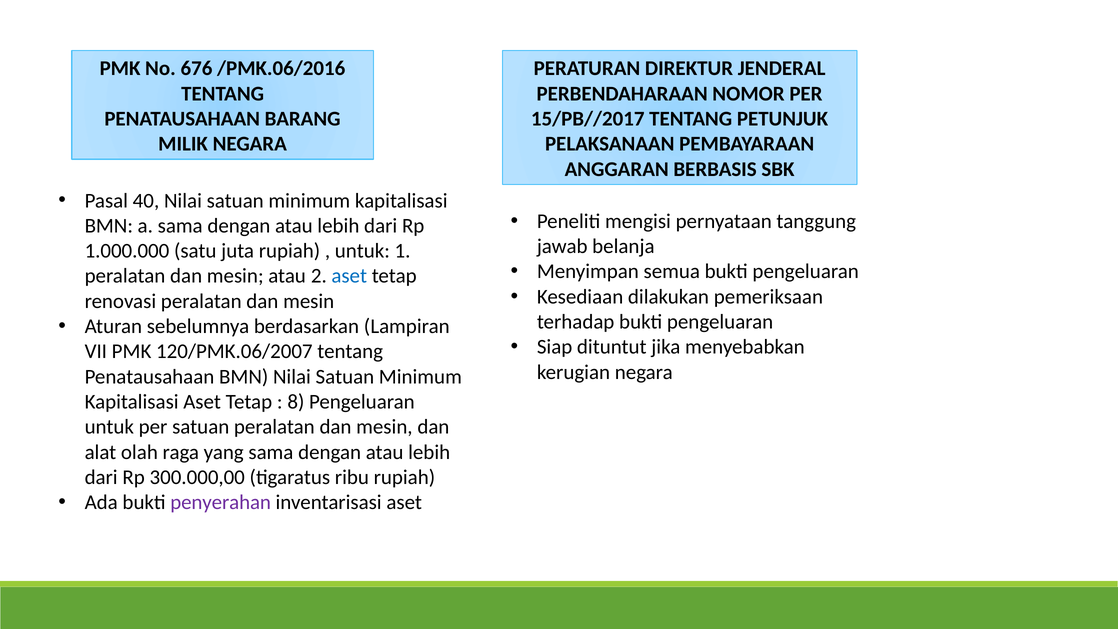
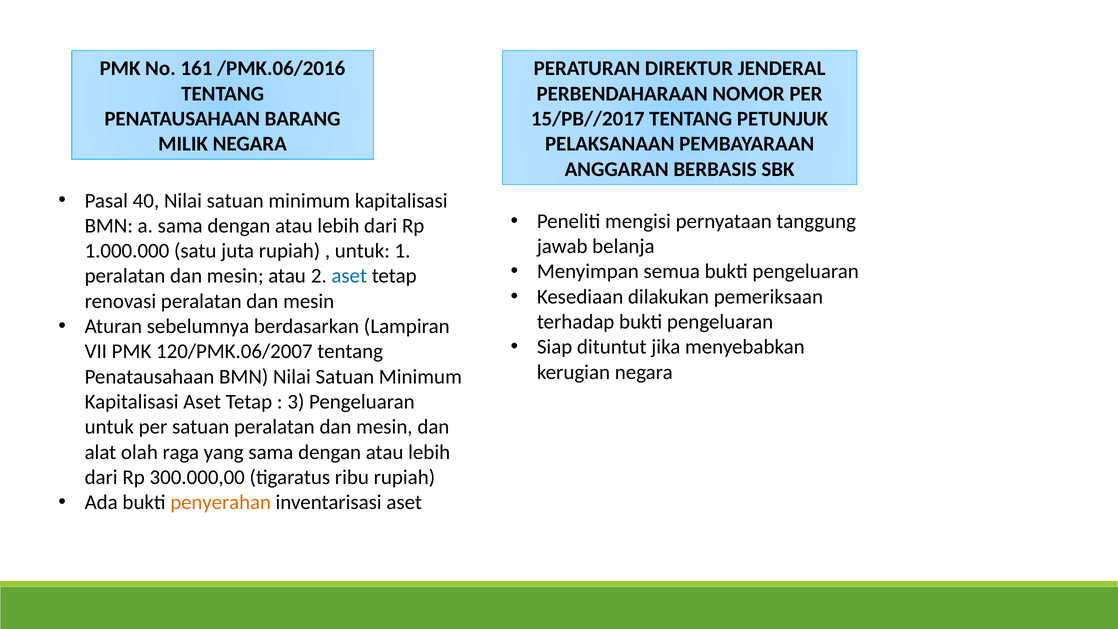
676: 676 -> 161 (197, 69)
8: 8 -> 3 (296, 402)
penyerahan colour: purple -> orange (221, 502)
